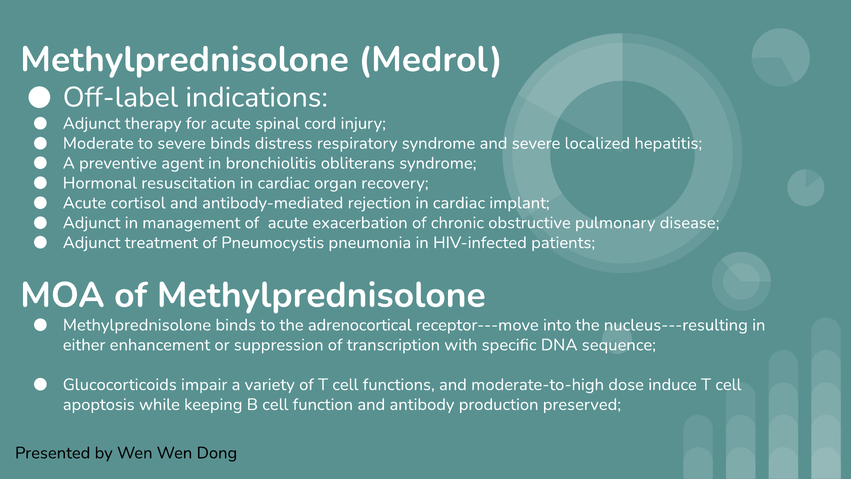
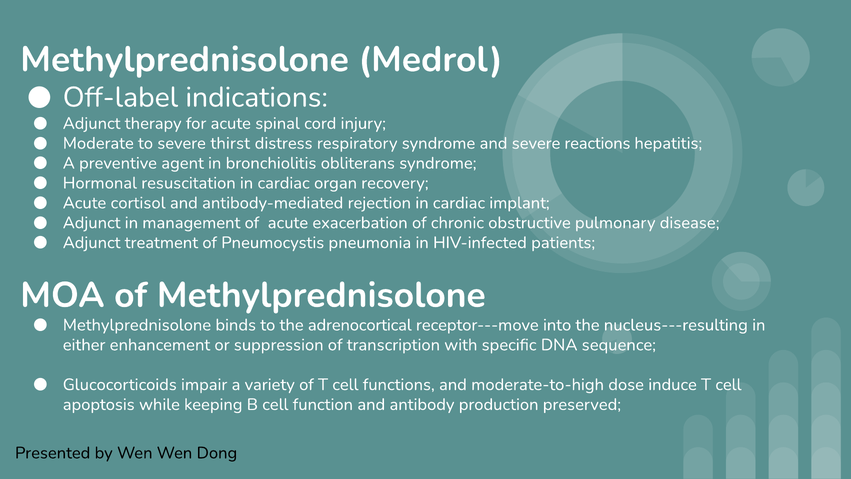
severe binds: binds -> thirst (230, 143)
localized: localized -> reactions (597, 143)
